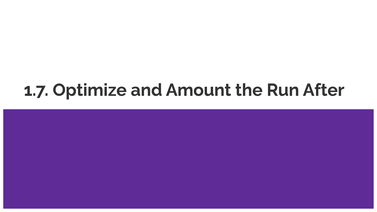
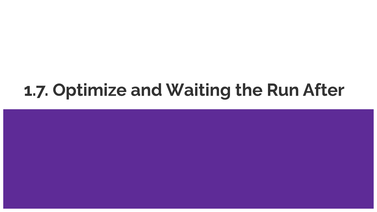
Amount: Amount -> Waiting (198, 90)
